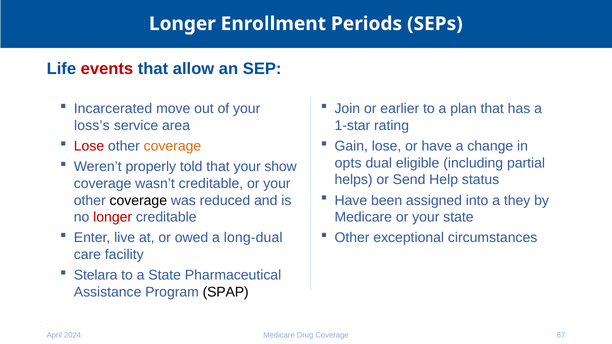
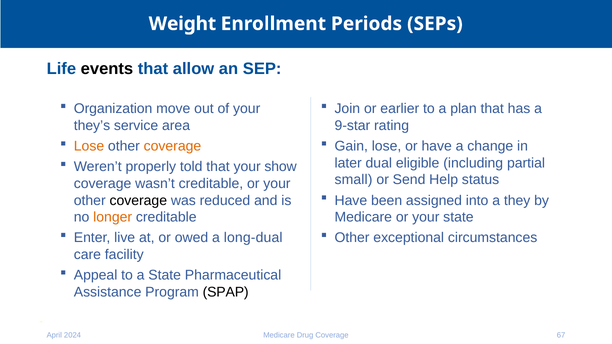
Longer: Longer -> Weight (182, 24)
events colour: red -> black (107, 69)
Incarcerated: Incarcerated -> Organization (113, 109)
loss’s: loss’s -> they’s (92, 126)
1-star: 1-star -> 9-star (352, 126)
Lose colour: red -> orange (89, 146)
opts: opts -> later (348, 163)
helps: helps -> small (354, 180)
longer colour: red -> orange (113, 217)
Stelara: Stelara -> Appeal (96, 275)
